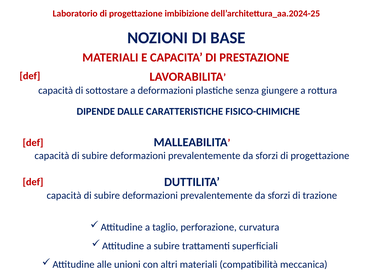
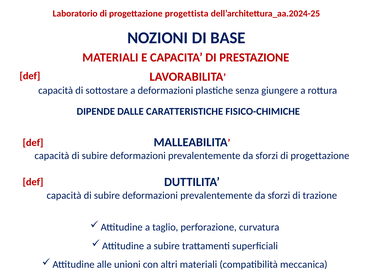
imbibizione: imbibizione -> progettista (187, 13)
